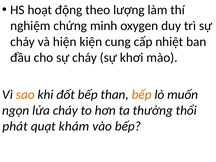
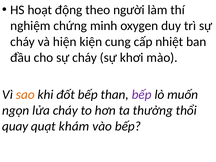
lượng: lượng -> người (129, 10)
bếp colour: orange -> purple (142, 95)
phát: phát -> quay (15, 126)
